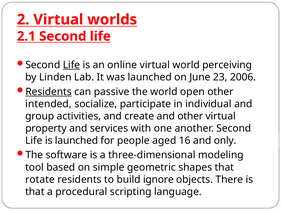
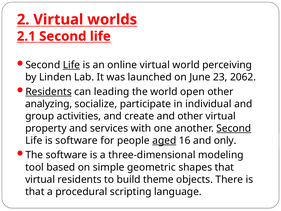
2006: 2006 -> 2062 (243, 77)
passive: passive -> leading (112, 92)
intended: intended -> analyzing (49, 104)
Second underline: none -> present (234, 128)
is launched: launched -> software (76, 140)
aged underline: none -> present (164, 140)
rotate: rotate -> virtual (40, 179)
ignore: ignore -> theme (158, 179)
